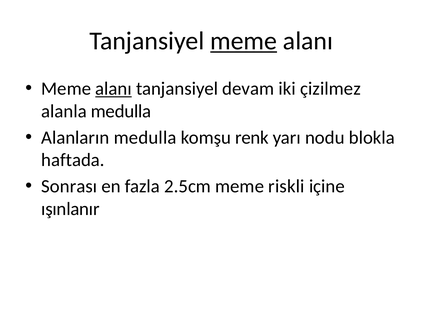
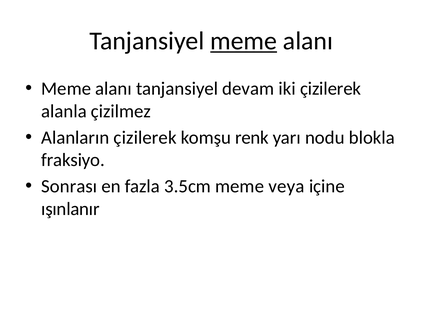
alanı underline: present -> none (114, 89)
iki çizilmez: çizilmez -> çizilerek (331, 89)
alanla medulla: medulla -> çizilmez (121, 111)
Alanların medulla: medulla -> çizilerek (145, 138)
haftada: haftada -> fraksiyo (73, 160)
2.5cm: 2.5cm -> 3.5cm (188, 187)
riskli: riskli -> veya (286, 187)
